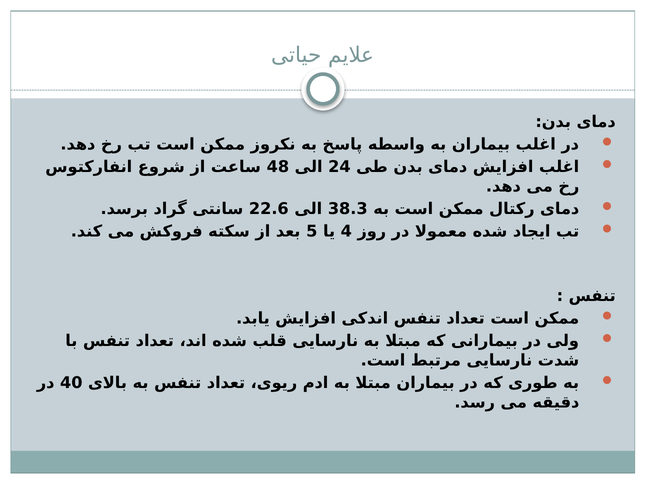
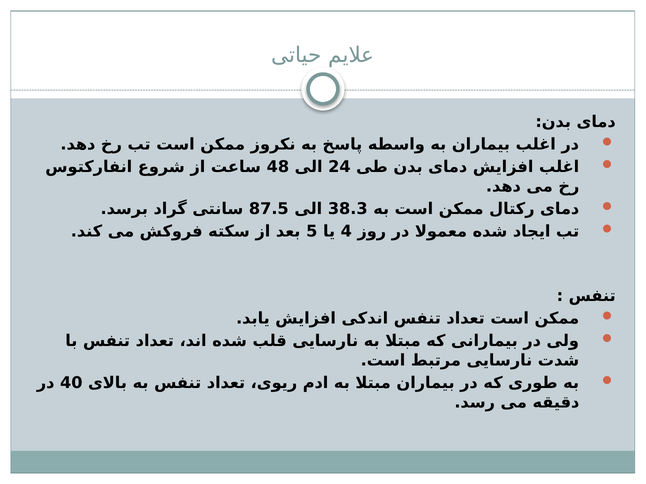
22.6: 22.6 -> 87.5 (269, 209)
